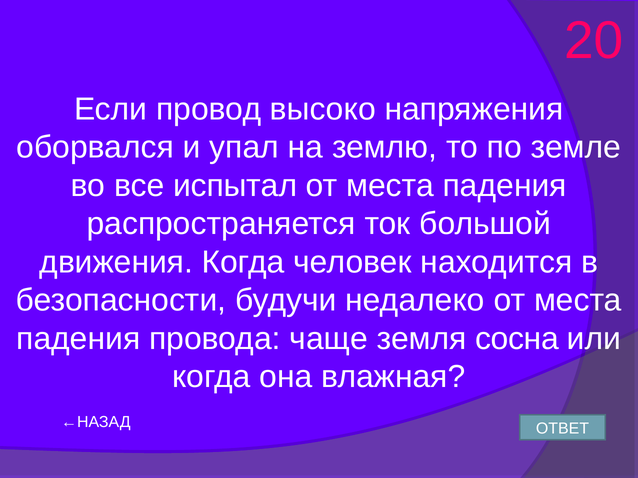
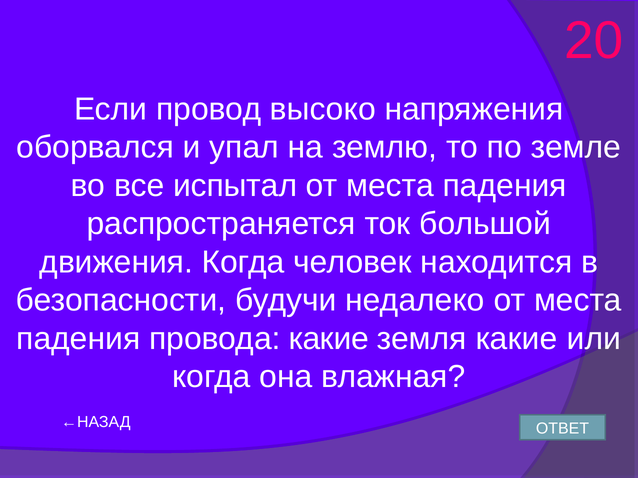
провода чаще: чаще -> какие (329, 339)
земля сосна: сосна -> какие (517, 339)
